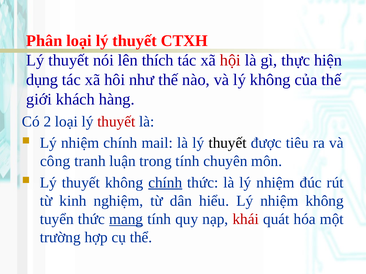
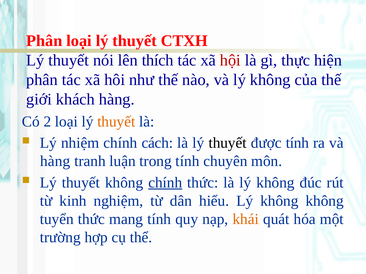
dụng: dụng -> phân (42, 80)
thuyết colour: red -> orange (116, 122)
mail: mail -> cách (157, 143)
được tiêu: tiêu -> tính (297, 143)
công: công -> hàng (55, 161)
là lý nhiệm: nhiệm -> không (275, 183)
nhiệm: nhiệm -> không (279, 201)
mang underline: present -> none (126, 219)
khái colour: red -> orange (246, 219)
